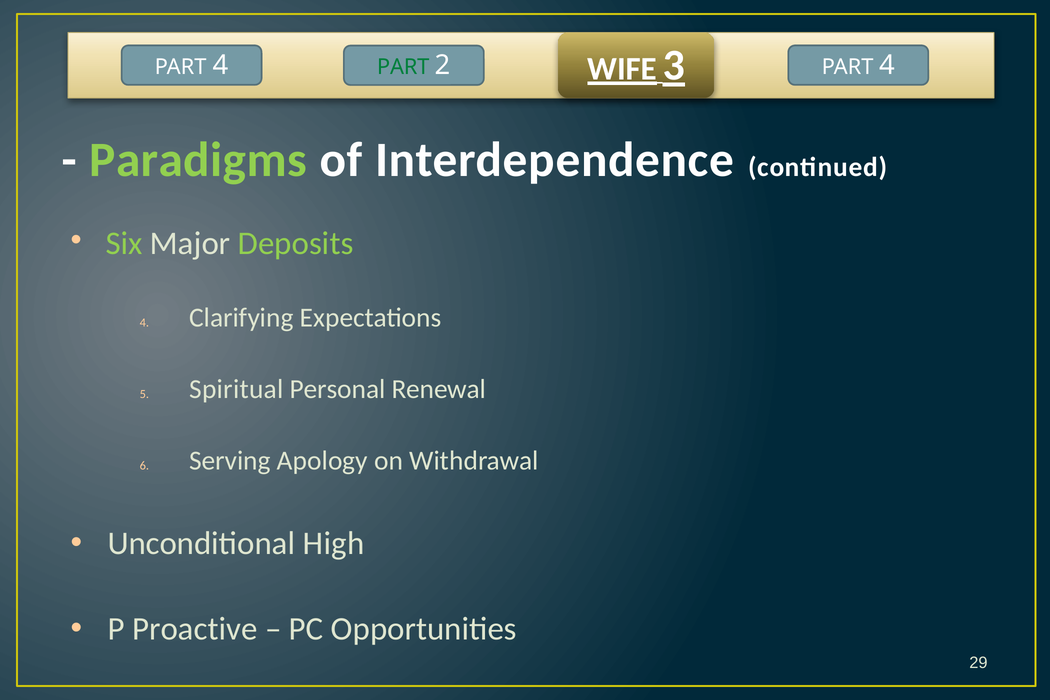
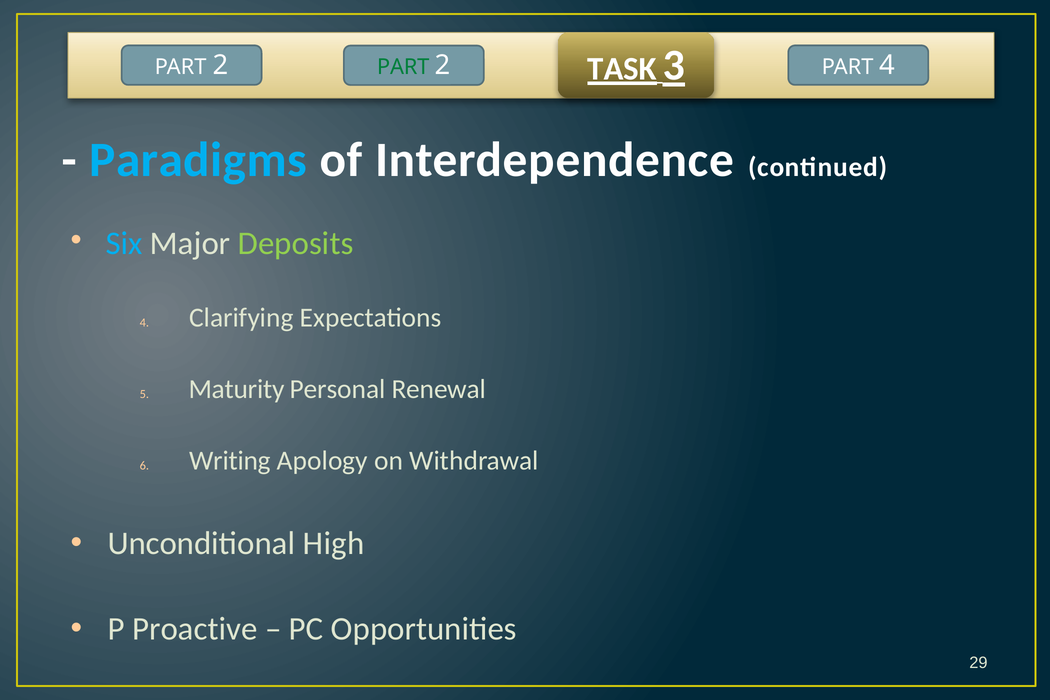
4: 4 -> 2 (221, 65)
WIFE: WIFE -> TASK (622, 69)
Paradigms colour: light green -> light blue (198, 160)
Six colour: light green -> light blue (124, 244)
Spiritual: Spiritual -> Maturity (237, 389)
Serving: Serving -> Writing (230, 461)
